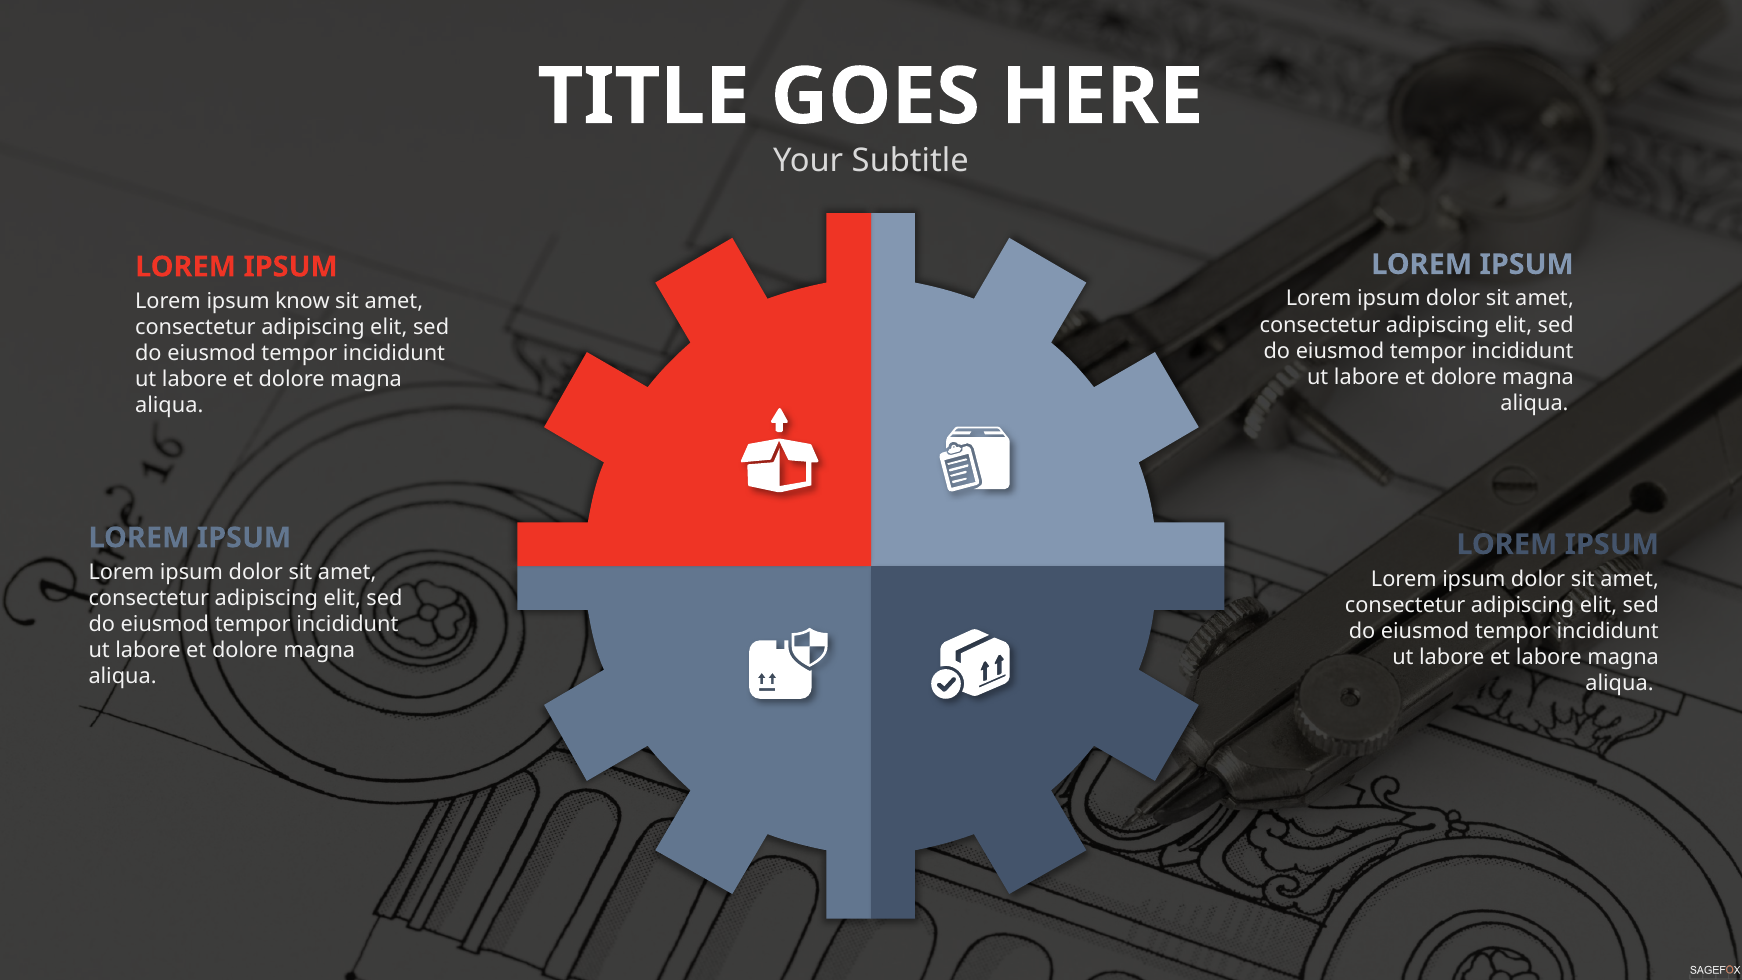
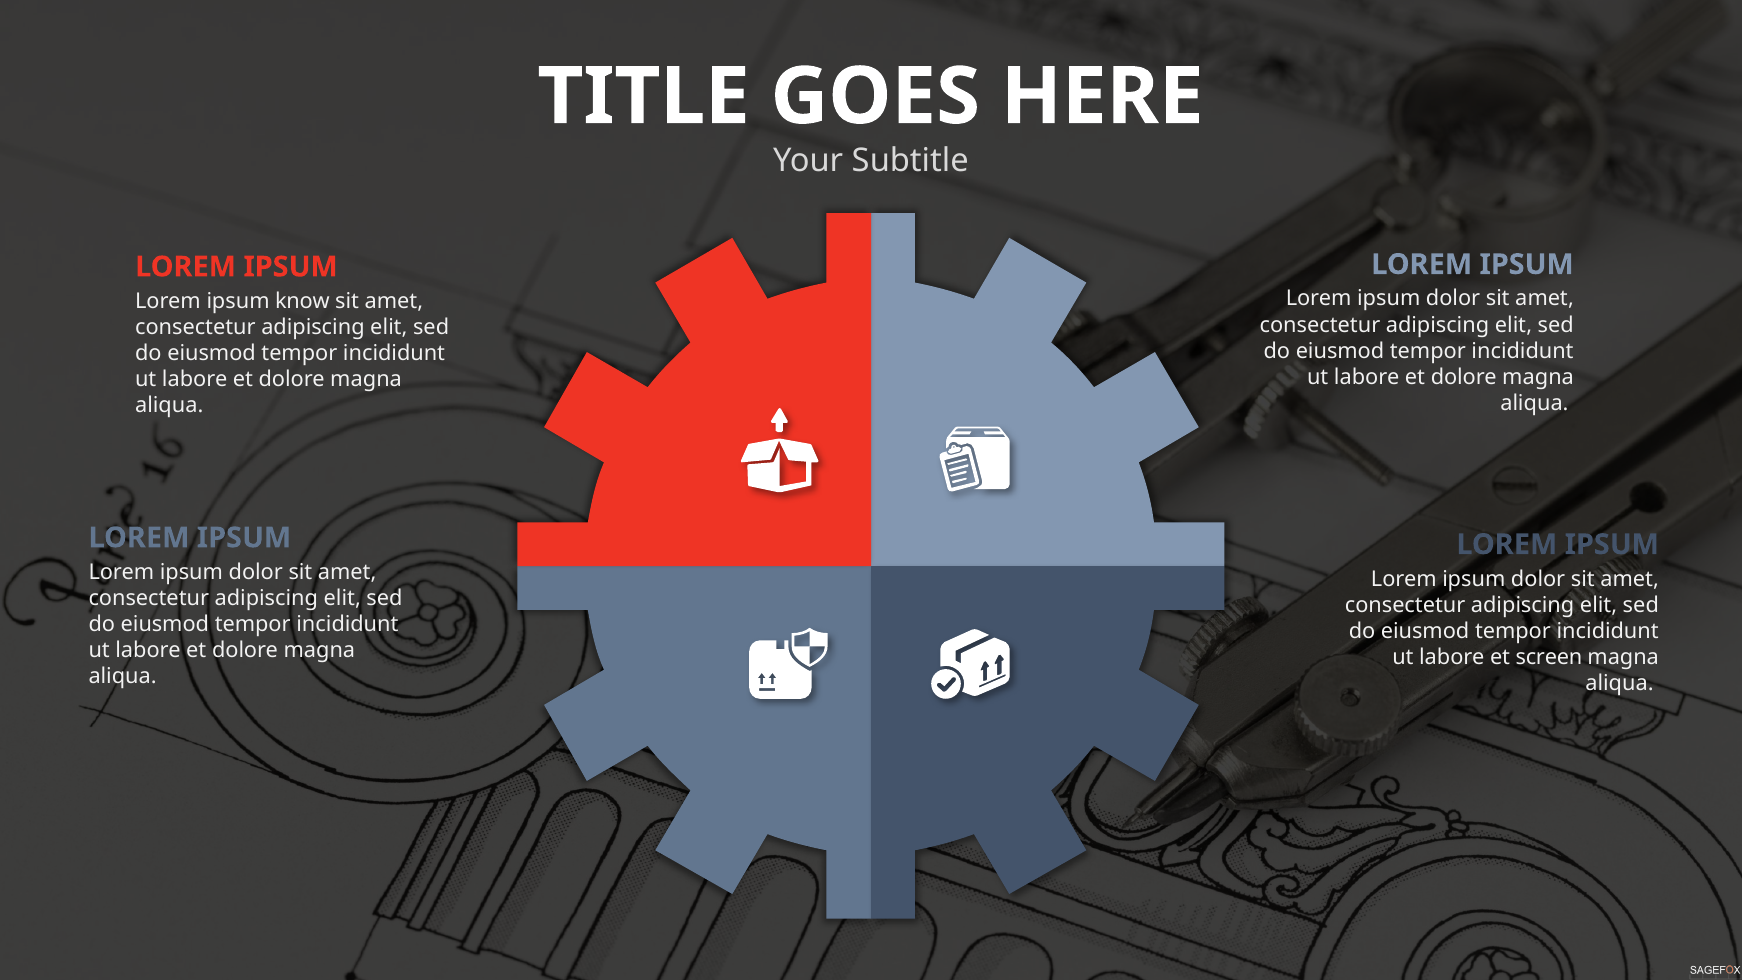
et labore: labore -> screen (1549, 657)
